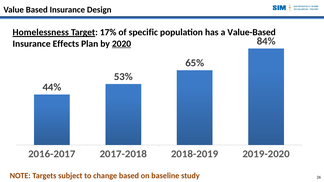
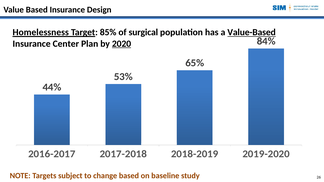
17%: 17% -> 85% (108, 32)
specific: specific -> surgical (143, 32)
Value-Based underline: none -> present (252, 32)
Effects: Effects -> Center (66, 44)
